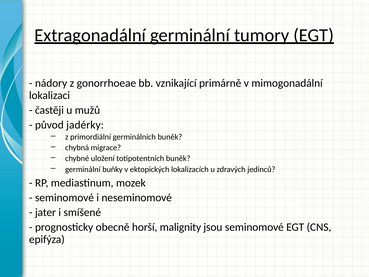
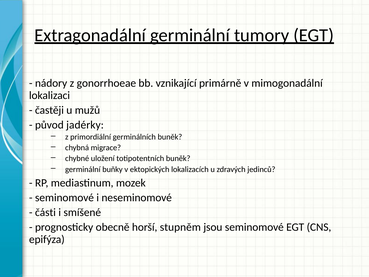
jater: jater -> části (45, 212)
malignity: malignity -> stupněm (180, 227)
